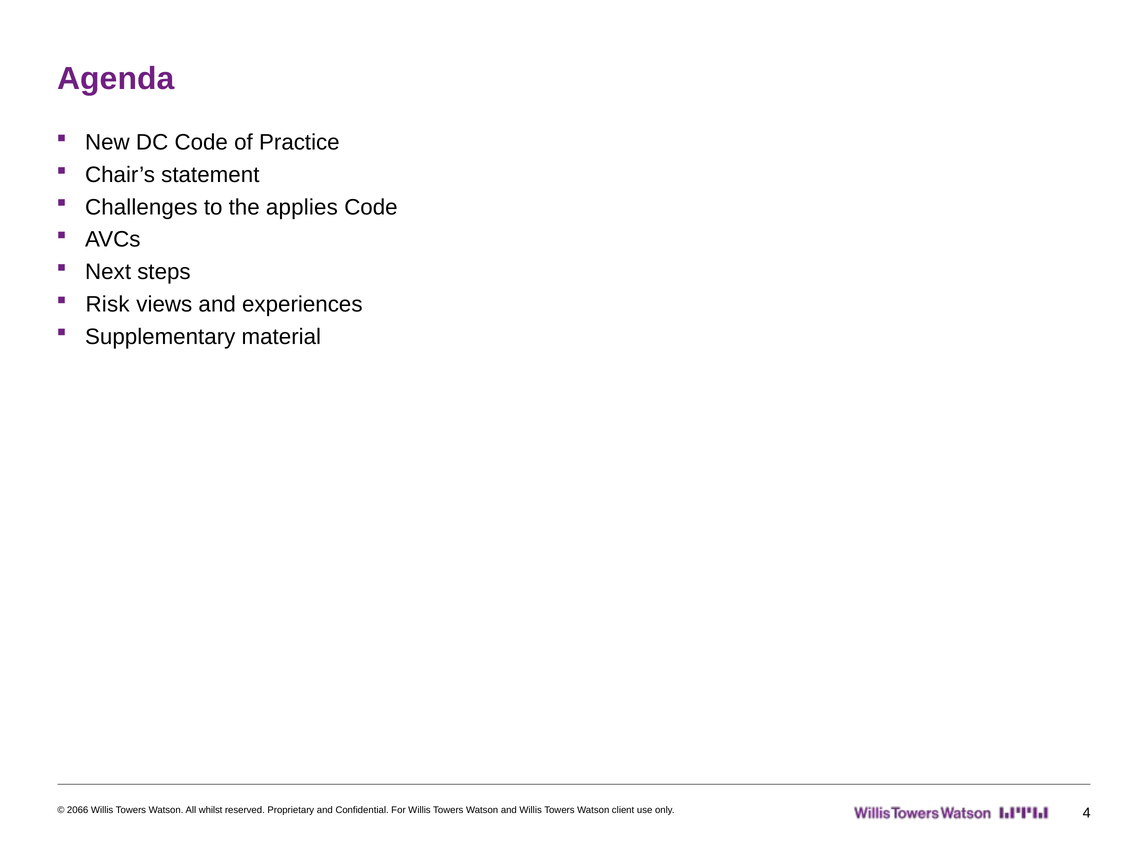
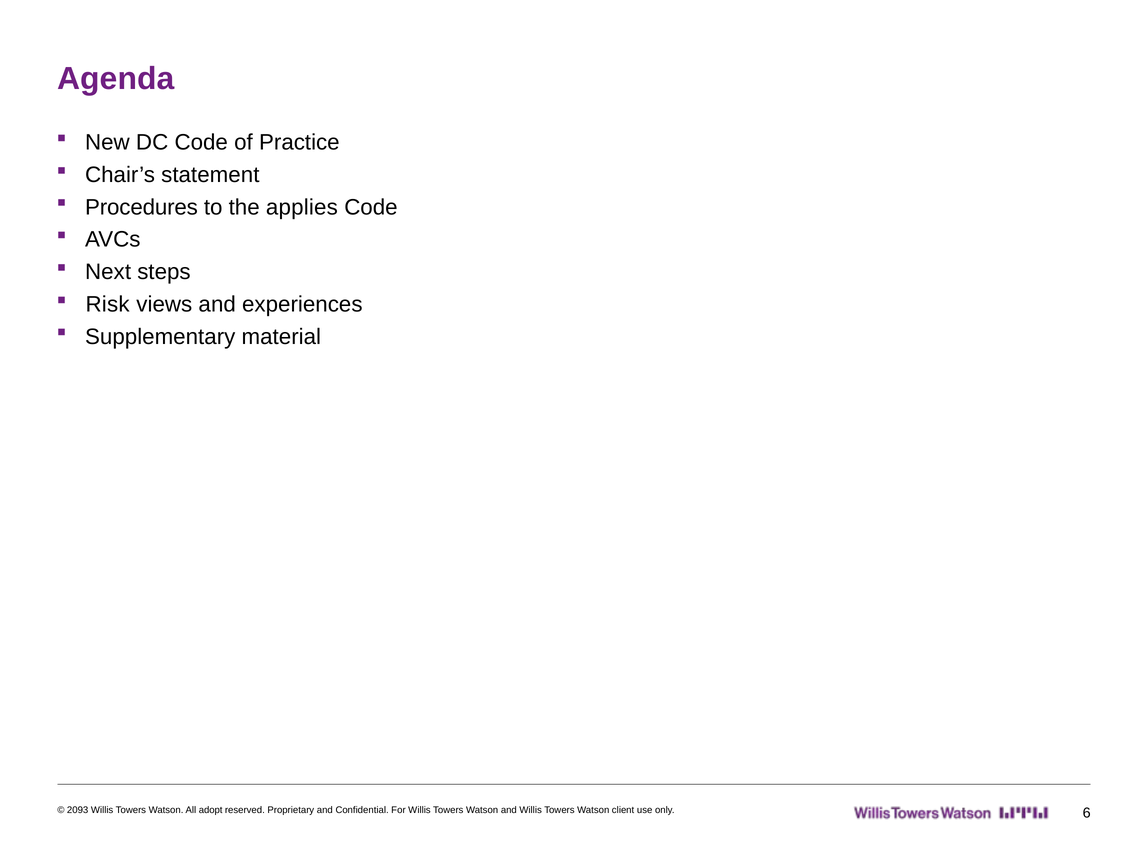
Challenges: Challenges -> Procedures (141, 207)
2066: 2066 -> 2093 (78, 810)
whilst: whilst -> adopt (211, 810)
4: 4 -> 6 (1087, 813)
